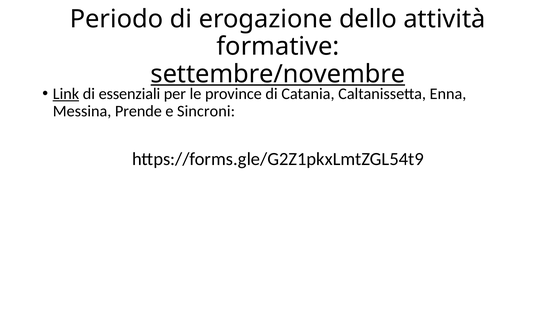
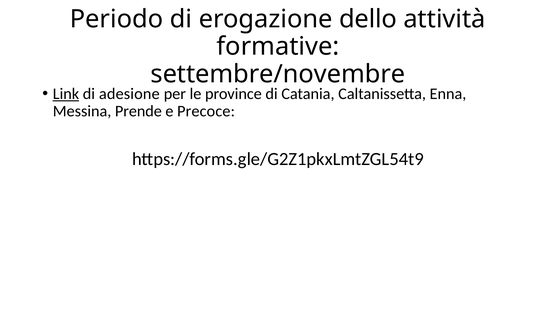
settembre/novembre underline: present -> none (278, 74)
essenziali: essenziali -> adesione (129, 94)
Sincroni: Sincroni -> Precoce (206, 112)
